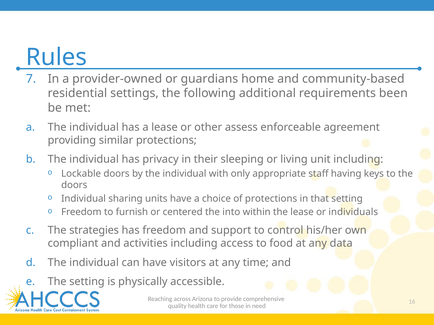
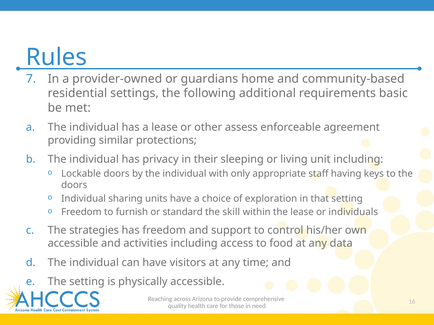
been: been -> basic (393, 93)
of protections: protections -> exploration (271, 199)
centered: centered -> standard (183, 212)
into: into -> skill (231, 212)
compliant: compliant -> accessible (73, 244)
